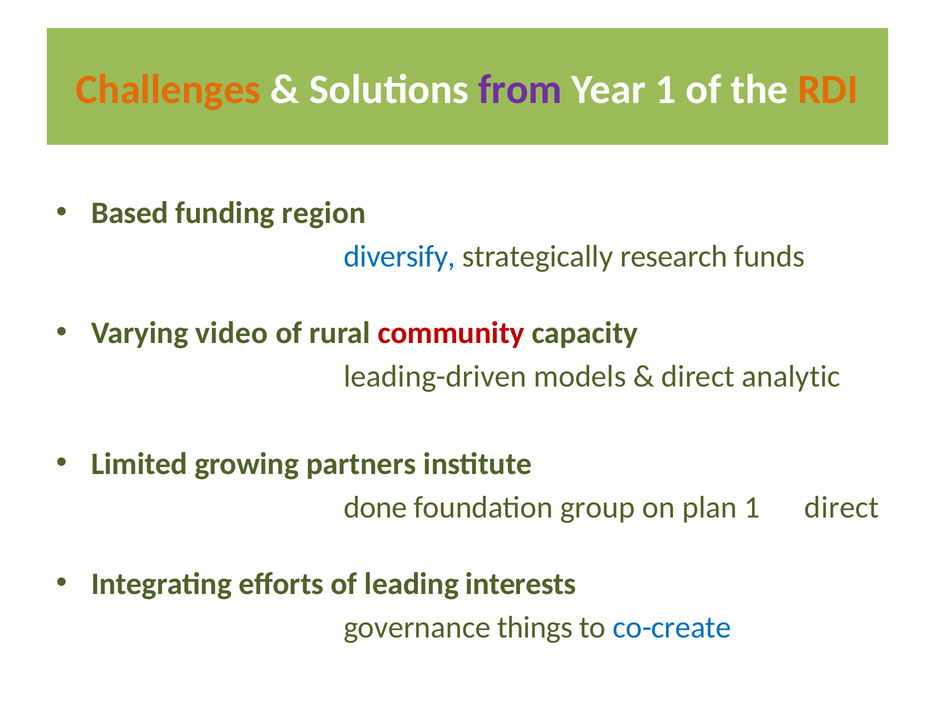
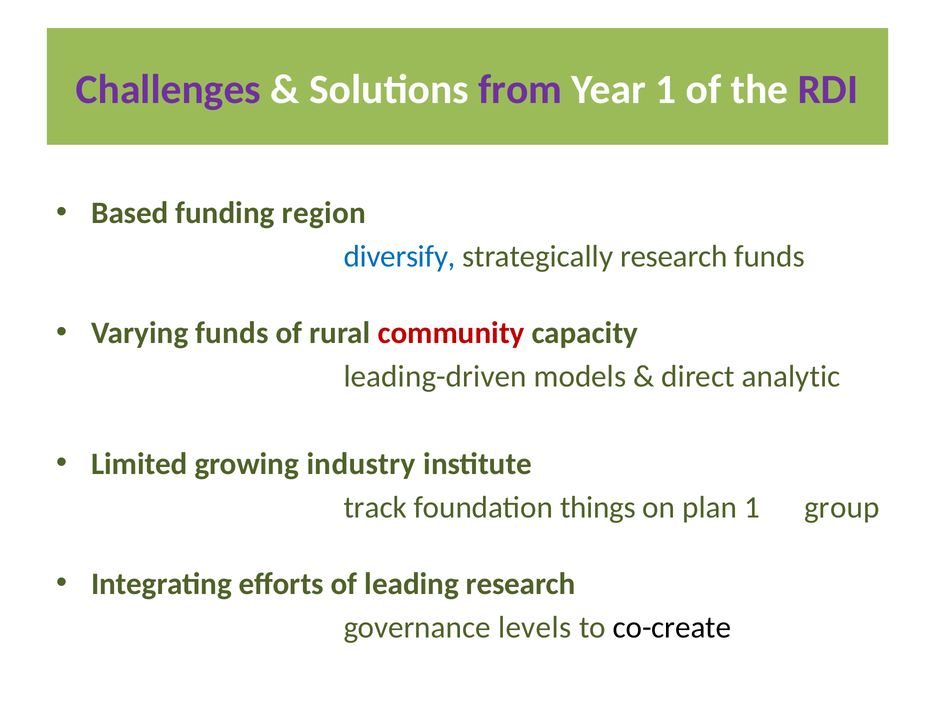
Challenges colour: orange -> purple (168, 89)
RDI colour: orange -> purple (828, 89)
Varying video: video -> funds (232, 333)
partners: partners -> industry (361, 464)
done: done -> track (375, 508)
group: group -> things (598, 508)
1 direct: direct -> group (842, 508)
leading interests: interests -> research (521, 584)
things: things -> levels (535, 628)
co-create colour: blue -> black (672, 628)
